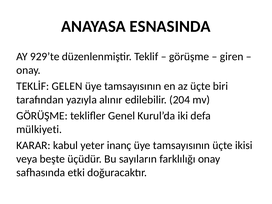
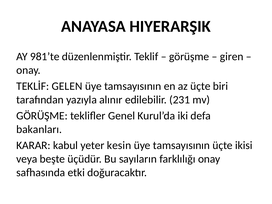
ESNASINDA: ESNASINDA -> HIYERARŞIK (170, 26)
929’te: 929’te -> 981’te (45, 57)
204: 204 -> 231 (180, 100)
mülkiyeti: mülkiyeti -> bakanları (39, 129)
inanç: inanç -> kesin (119, 145)
